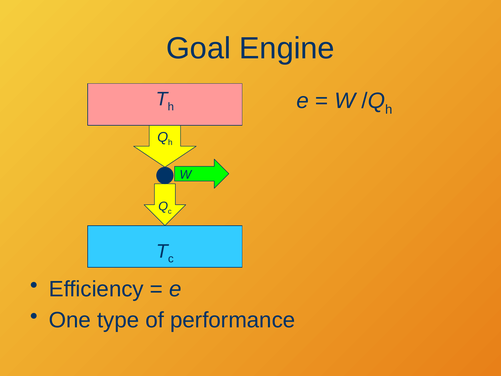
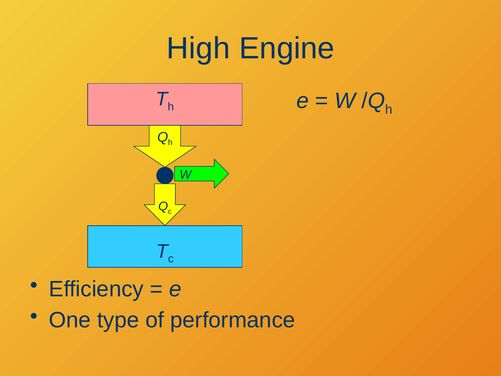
Goal: Goal -> High (198, 48)
